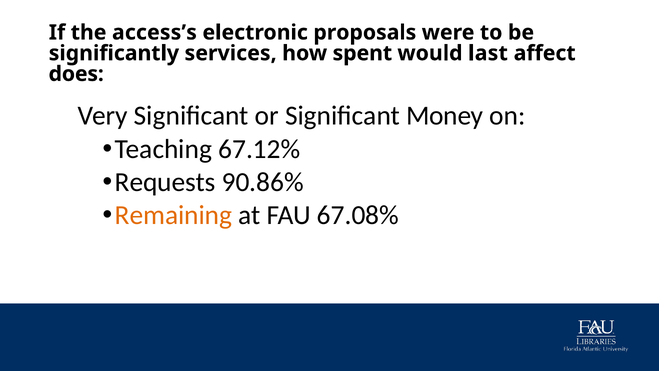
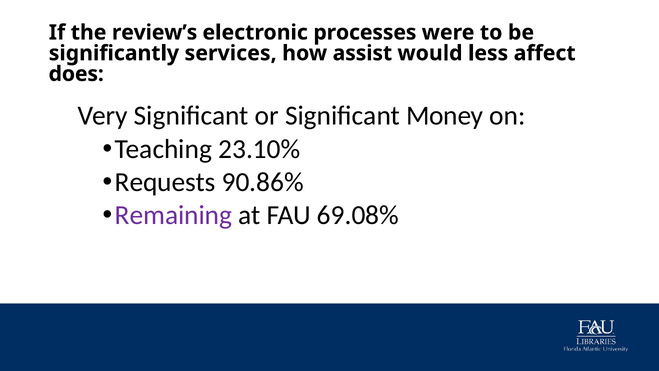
access’s: access’s -> review’s (155, 32)
proposals: proposals -> processes (365, 32)
spent: spent -> assist (362, 53)
last: last -> less (488, 53)
67.12%: 67.12% -> 23.10% (259, 149)
Remaining colour: orange -> purple (174, 215)
67.08%: 67.08% -> 69.08% (358, 215)
